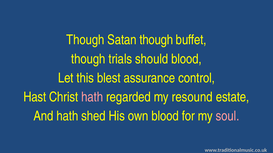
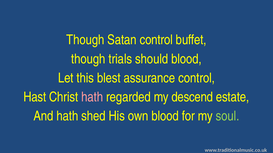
Satan though: though -> control (156, 40)
resound: resound -> descend (192, 97)
soul colour: pink -> light green (228, 116)
